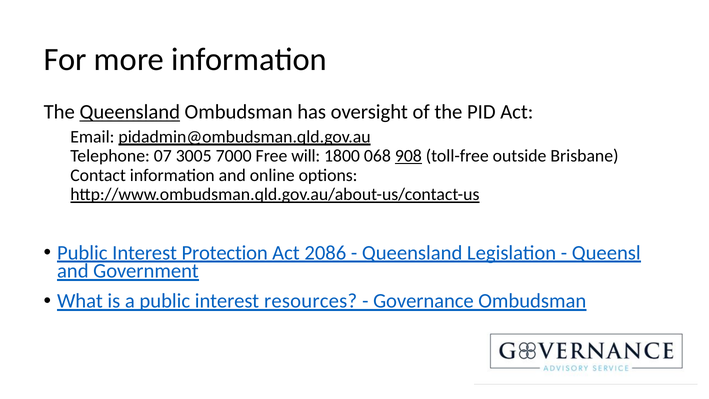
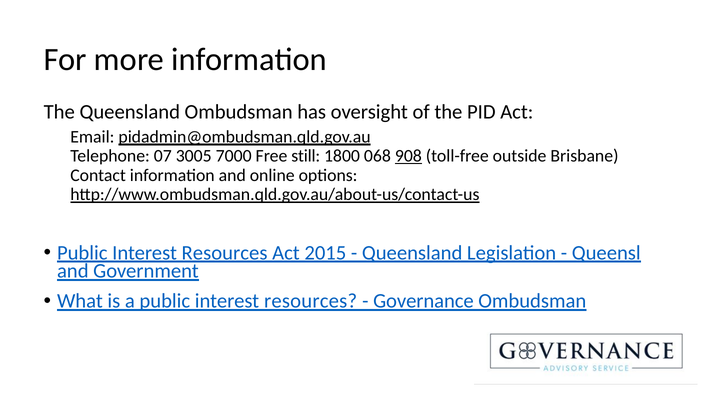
Queensland underline: present -> none (130, 112)
will: will -> still (306, 156)
Protection: Protection -> Resources (225, 253)
2086: 2086 -> 2015 (325, 253)
